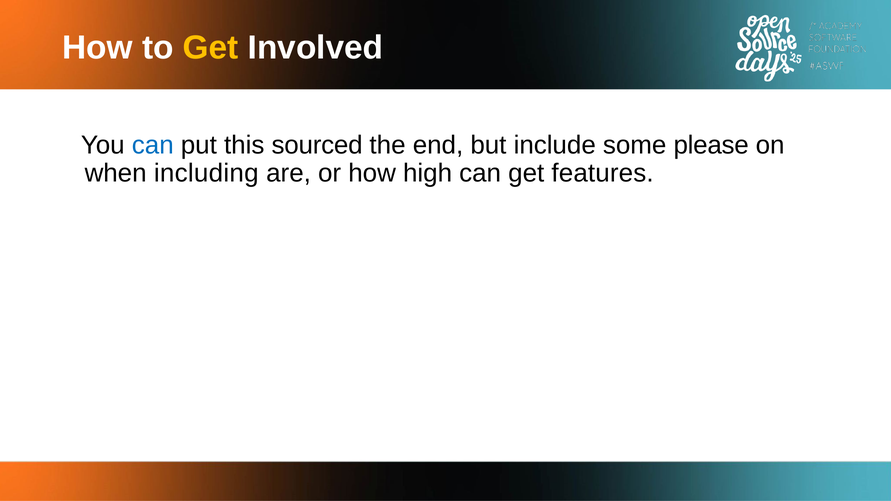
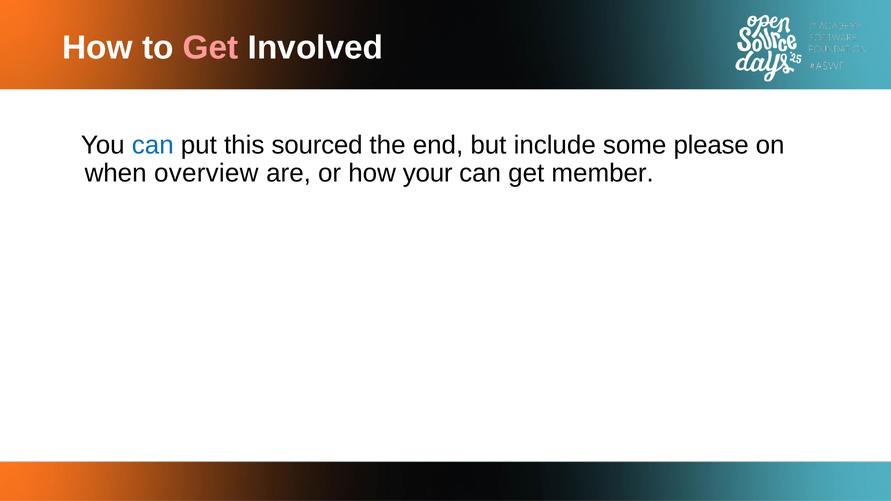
Get colour: yellow -> pink (211, 48)
including: including -> overview (206, 173)
high: high -> your (428, 173)
features: features -> member (603, 173)
